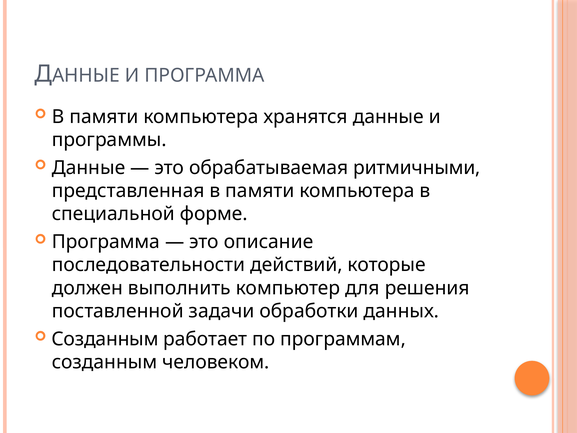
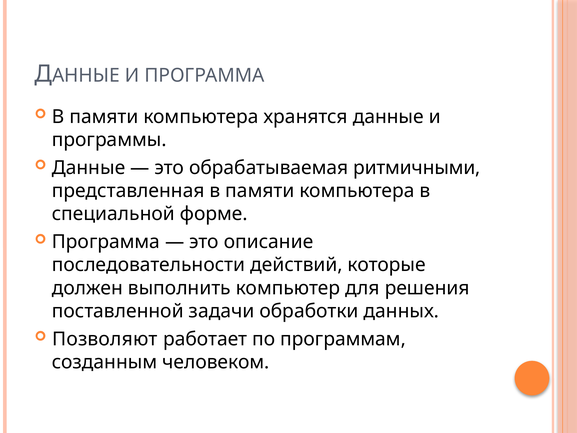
Созданным: Созданным -> Позволяют (105, 339)
